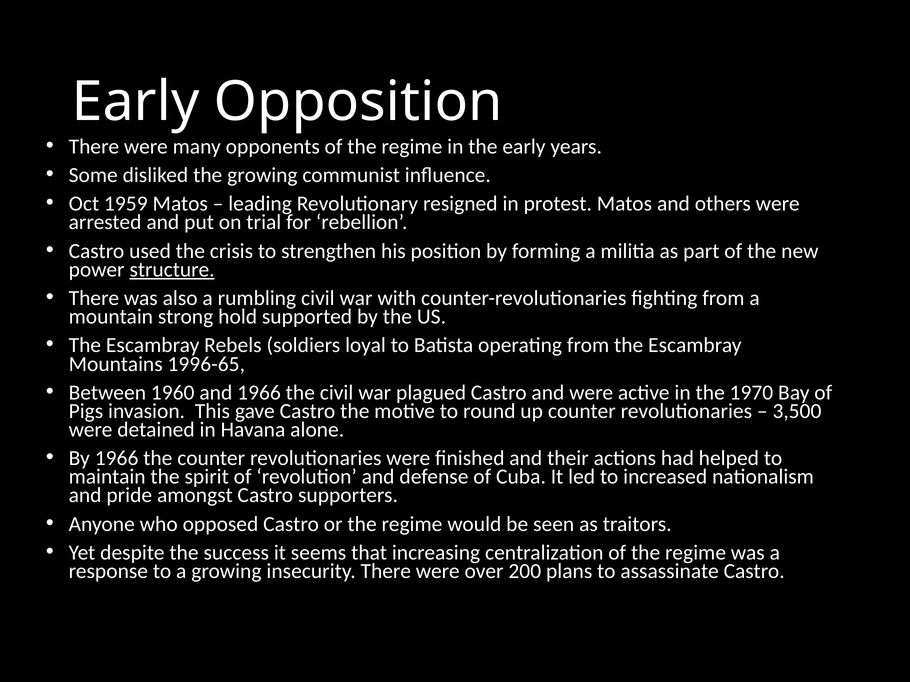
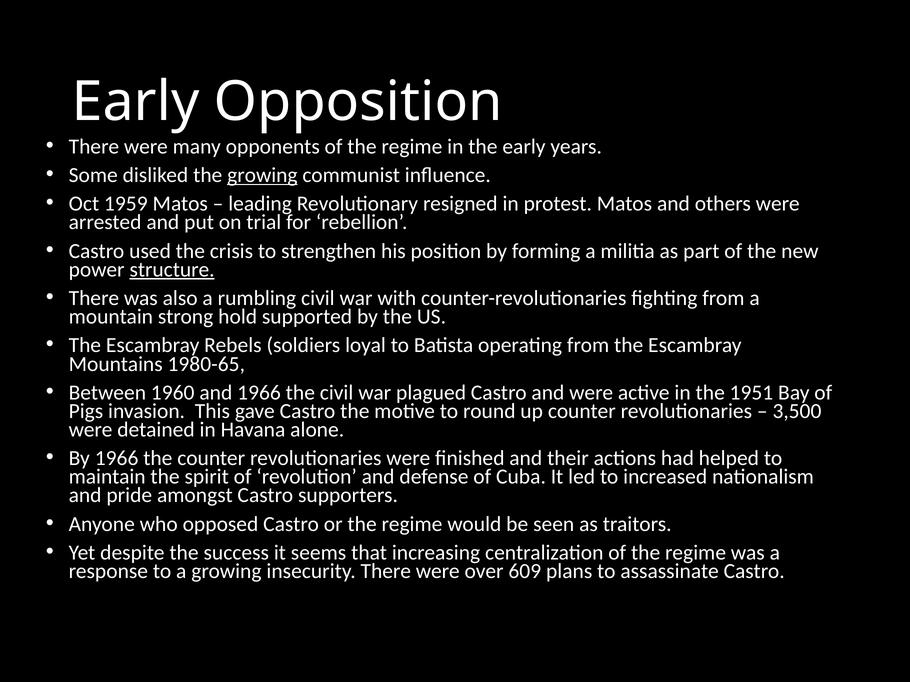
growing underline: none -> present (262, 175)
1996-65: 1996-65 -> 1980-65 (206, 364)
1970: 1970 -> 1951 (751, 393)
200: 200 -> 609 (525, 572)
